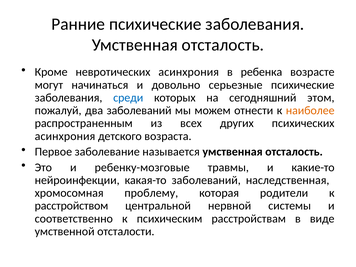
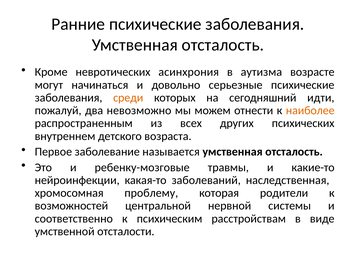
ребенка: ребенка -> аутизма (261, 72)
среди colour: blue -> orange (128, 98)
этом: этом -> идти (321, 98)
два заболеваний: заболеваний -> невозможно (139, 110)
асинхрония: асинхрония -> внутреннем (65, 136)
расстройством: расстройством -> возможностей (71, 206)
